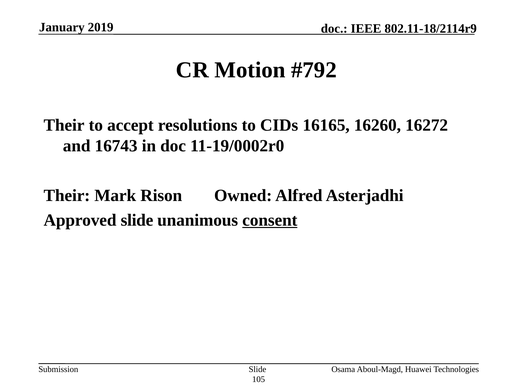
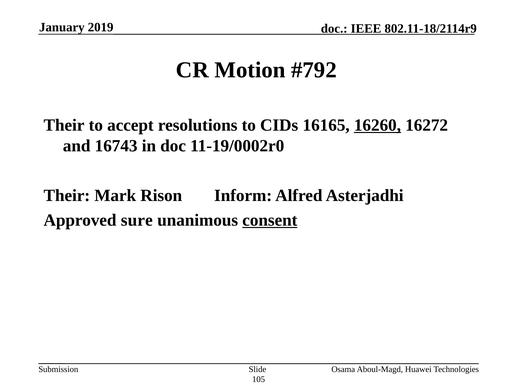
16260 underline: none -> present (377, 125)
Owned: Owned -> Inform (243, 195)
Approved slide: slide -> sure (137, 220)
